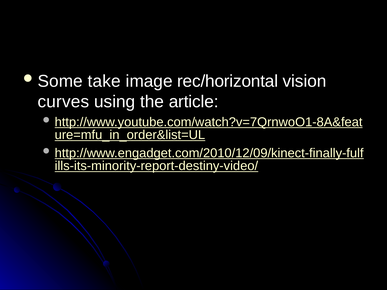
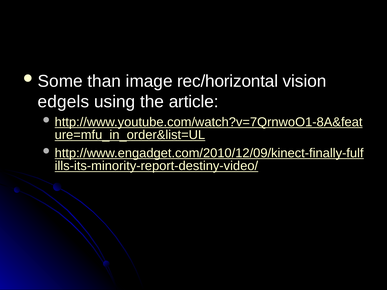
take: take -> than (104, 81)
curves: curves -> edgels (63, 102)
